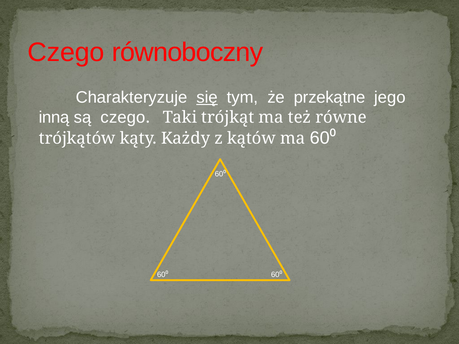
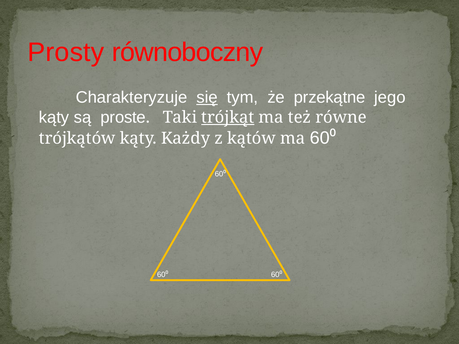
Czego: Czego -> Prosty (66, 52)
inną: inną -> kąty (54, 117)
są czego: czego -> proste (123, 117)
trójkąt underline: none -> present (228, 117)
